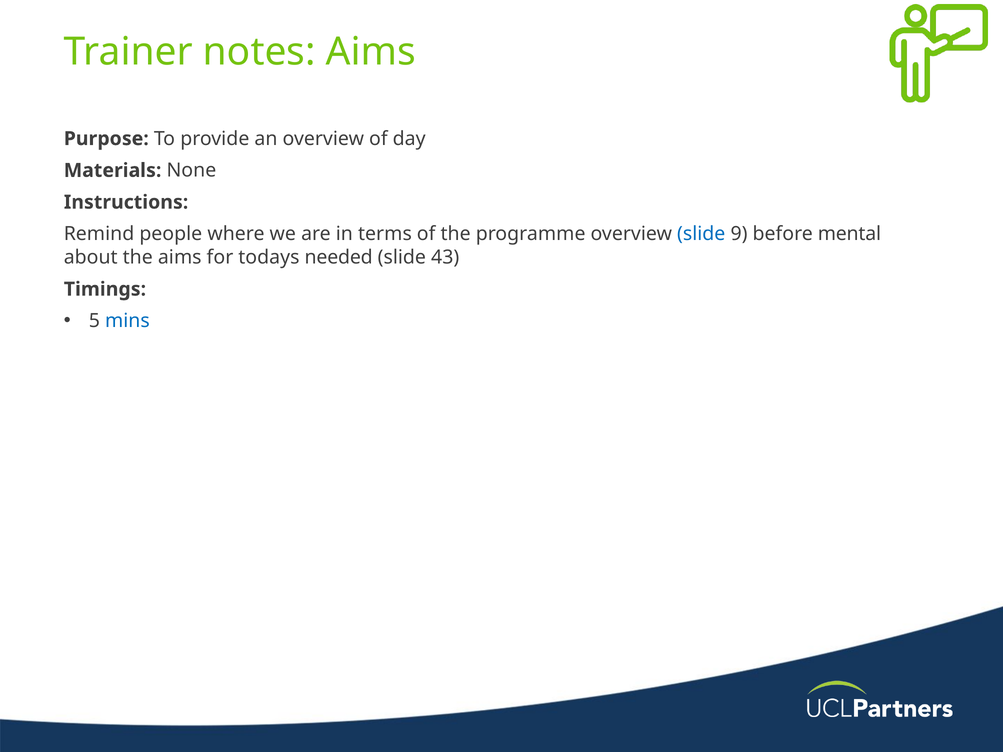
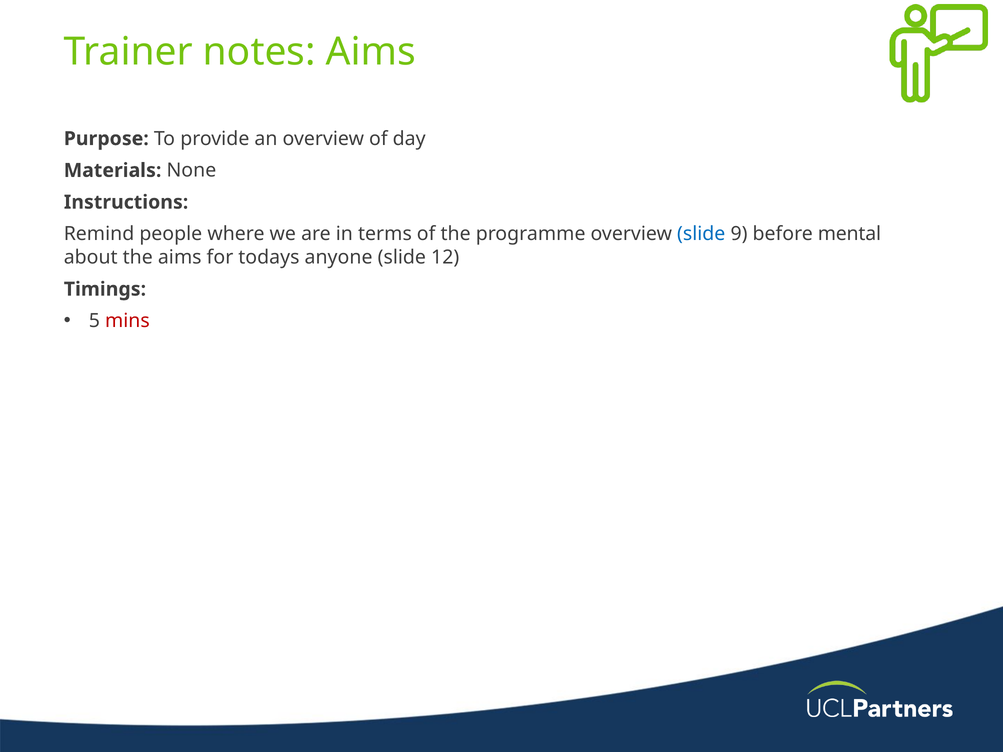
needed: needed -> anyone (339, 258)
43: 43 -> 12 (445, 258)
mins colour: blue -> red (127, 321)
